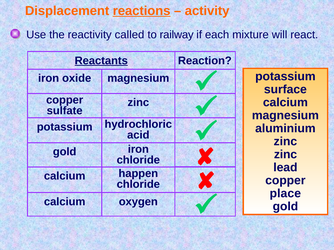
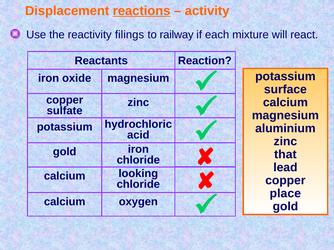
called: called -> filings (130, 35)
Reactants underline: present -> none (101, 61)
zinc: zinc -> that (285, 155)
happen: happen -> looking (138, 174)
